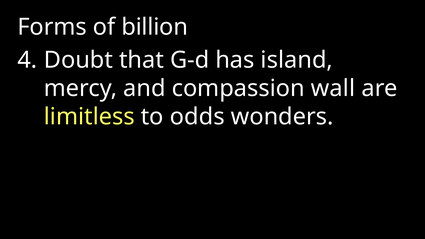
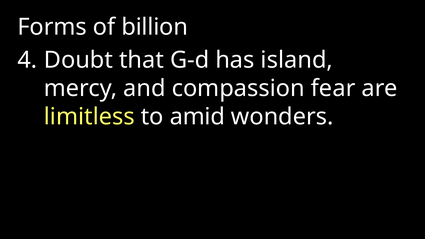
wall: wall -> fear (333, 89)
odds: odds -> amid (197, 117)
